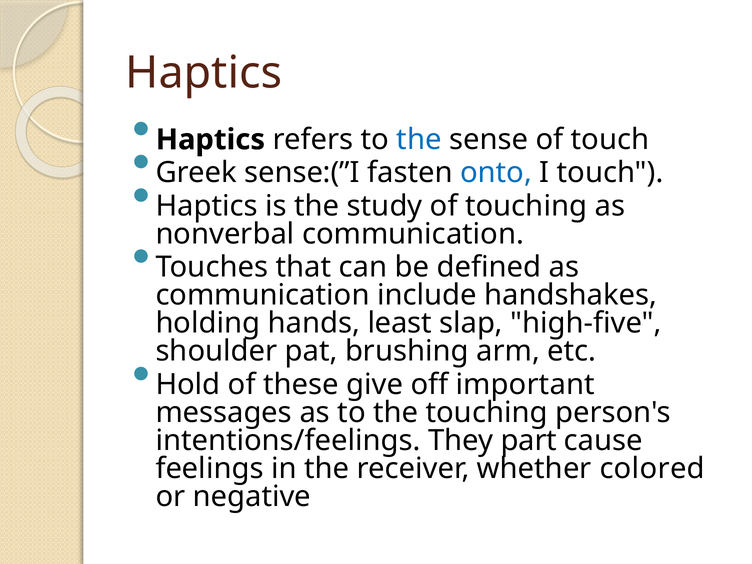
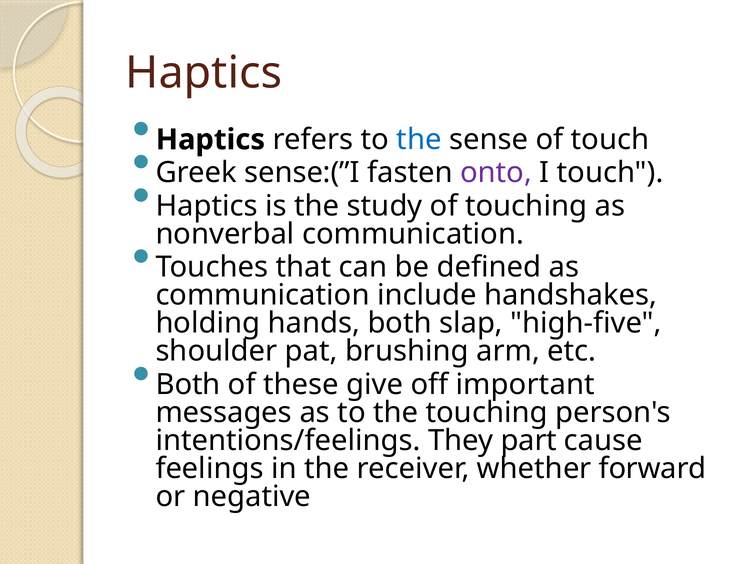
onto colour: blue -> purple (496, 173)
hands least: least -> both (400, 323)
Hold: Hold -> Both (188, 384)
colored: colored -> forward (653, 469)
